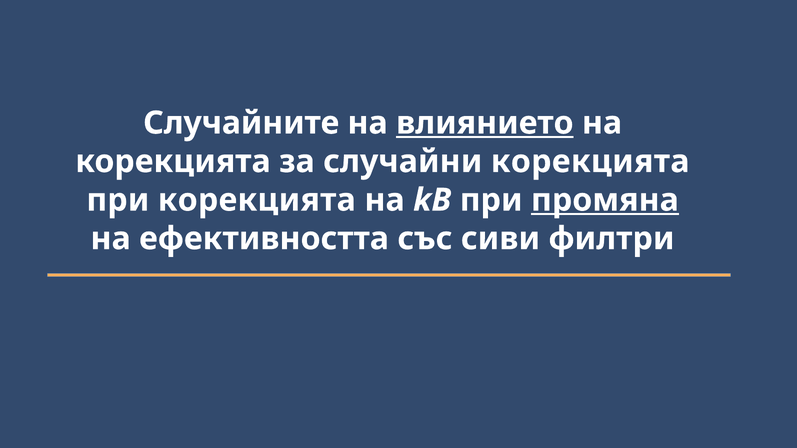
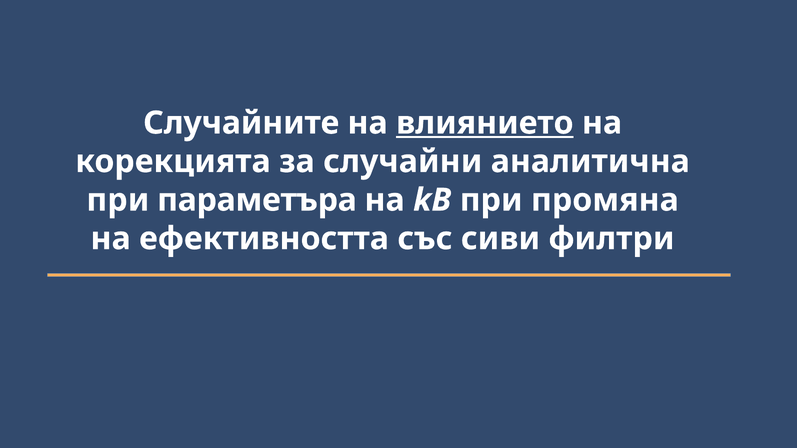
случайни корекцията: корекцията -> аналитична (590, 162)
при корекцията: корекцията -> параметъра (257, 200)
промяна underline: present -> none (605, 200)
